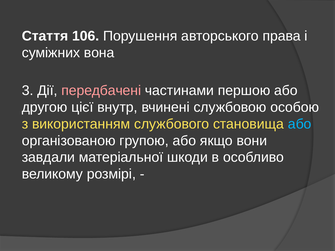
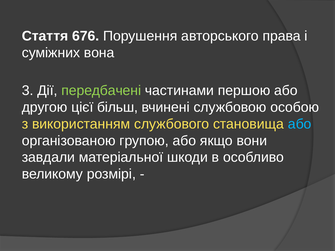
106: 106 -> 676 (86, 36)
передбачені colour: pink -> light green (101, 91)
внутр: внутр -> більш (118, 107)
